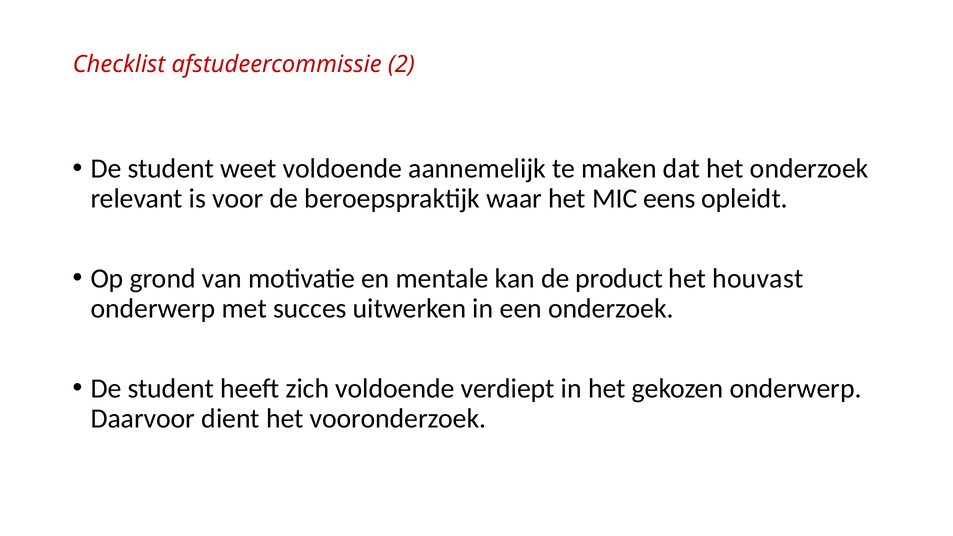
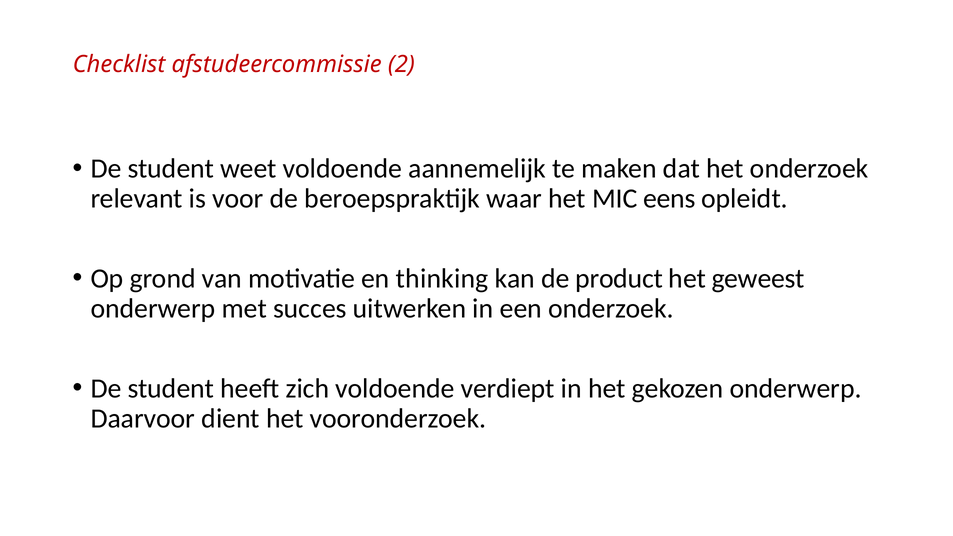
mentale: mentale -> thinking (442, 278)
houvast: houvast -> geweest (758, 278)
